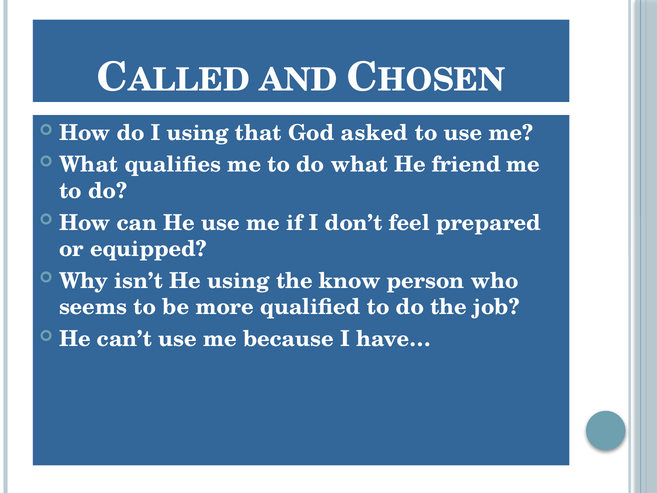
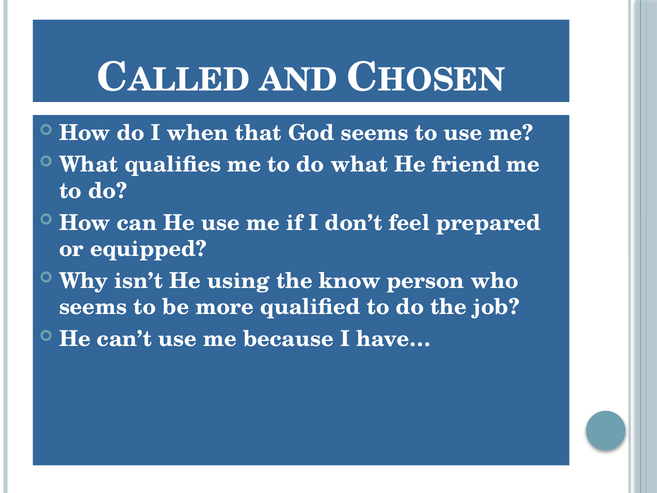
I using: using -> when (198, 133)
God asked: asked -> seems (375, 133)
